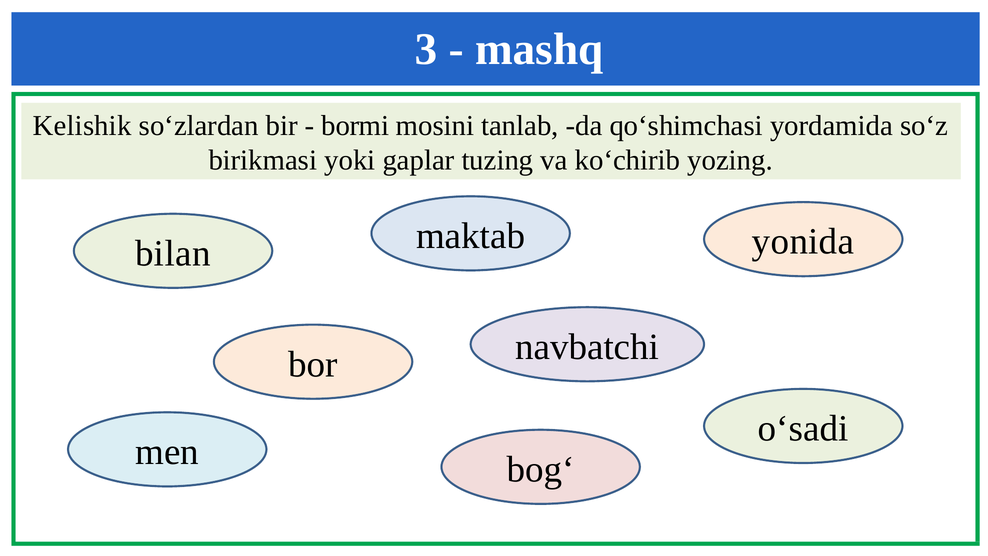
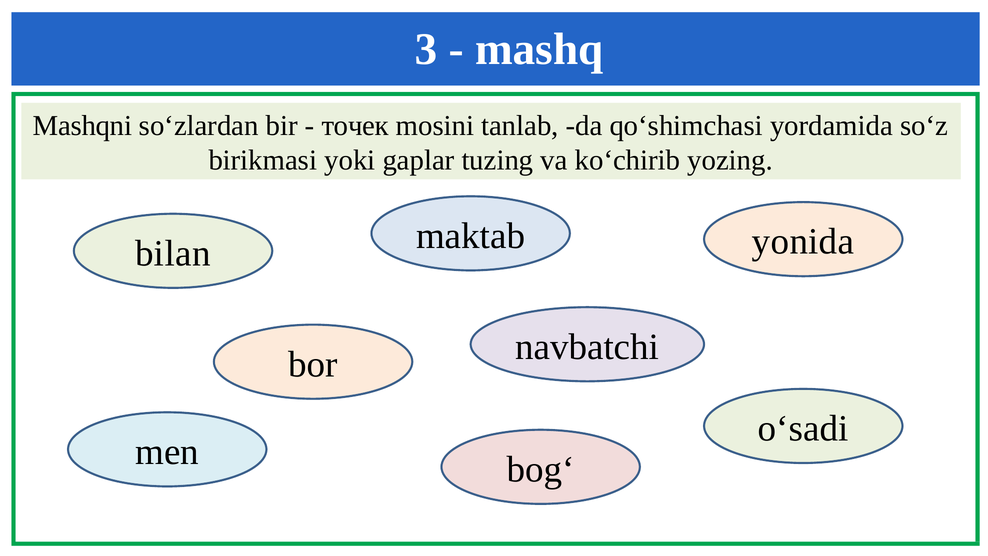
Kelishik: Kelishik -> Mashqni (82, 126)
bormi: bormi -> точек (355, 126)
